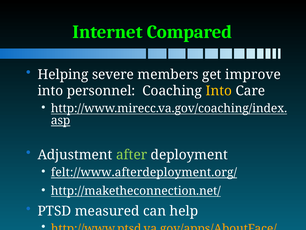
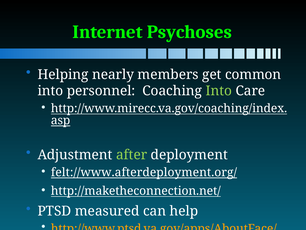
Compared: Compared -> Psychoses (189, 32)
severe: severe -> nearly (113, 74)
improve: improve -> common (253, 74)
Into colour: yellow -> light green (219, 91)
